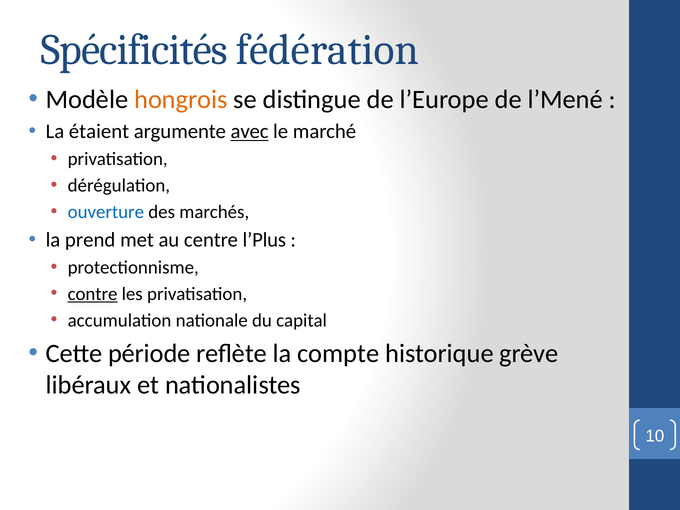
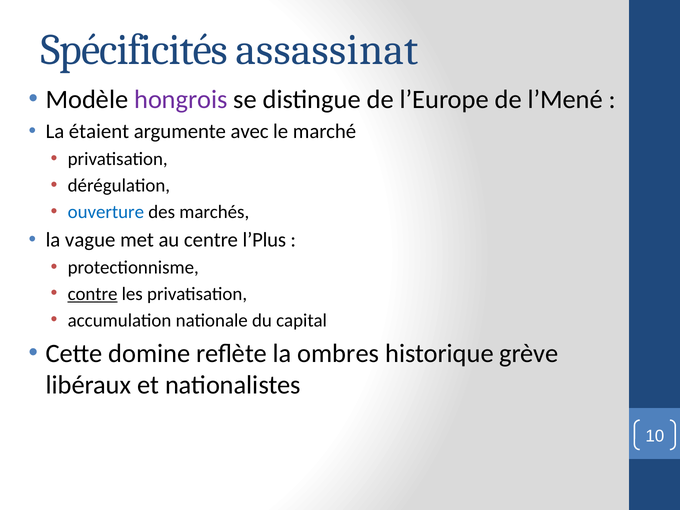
fédération: fédération -> assassinat (327, 50)
hongrois colour: orange -> purple (181, 99)
avec underline: present -> none (250, 131)
prend: prend -> vague (90, 240)
période: période -> domine (149, 353)
compte: compte -> ombres (338, 353)
